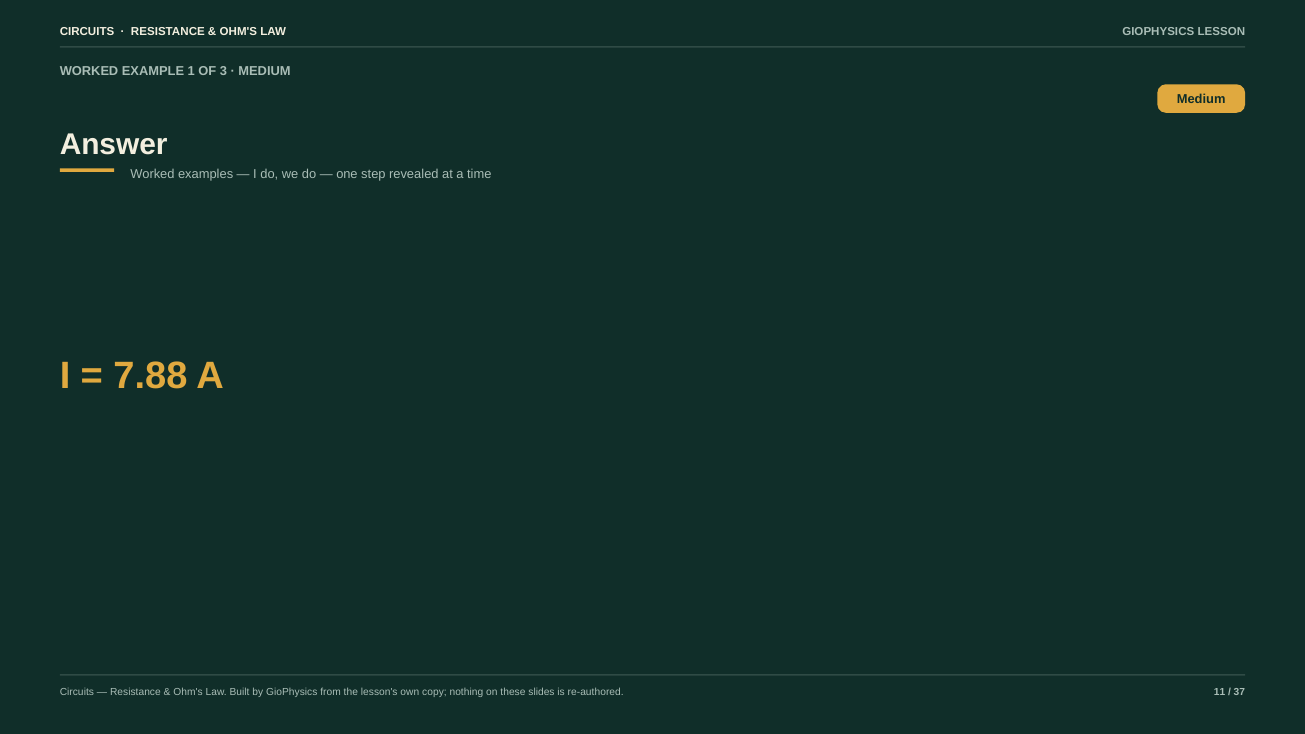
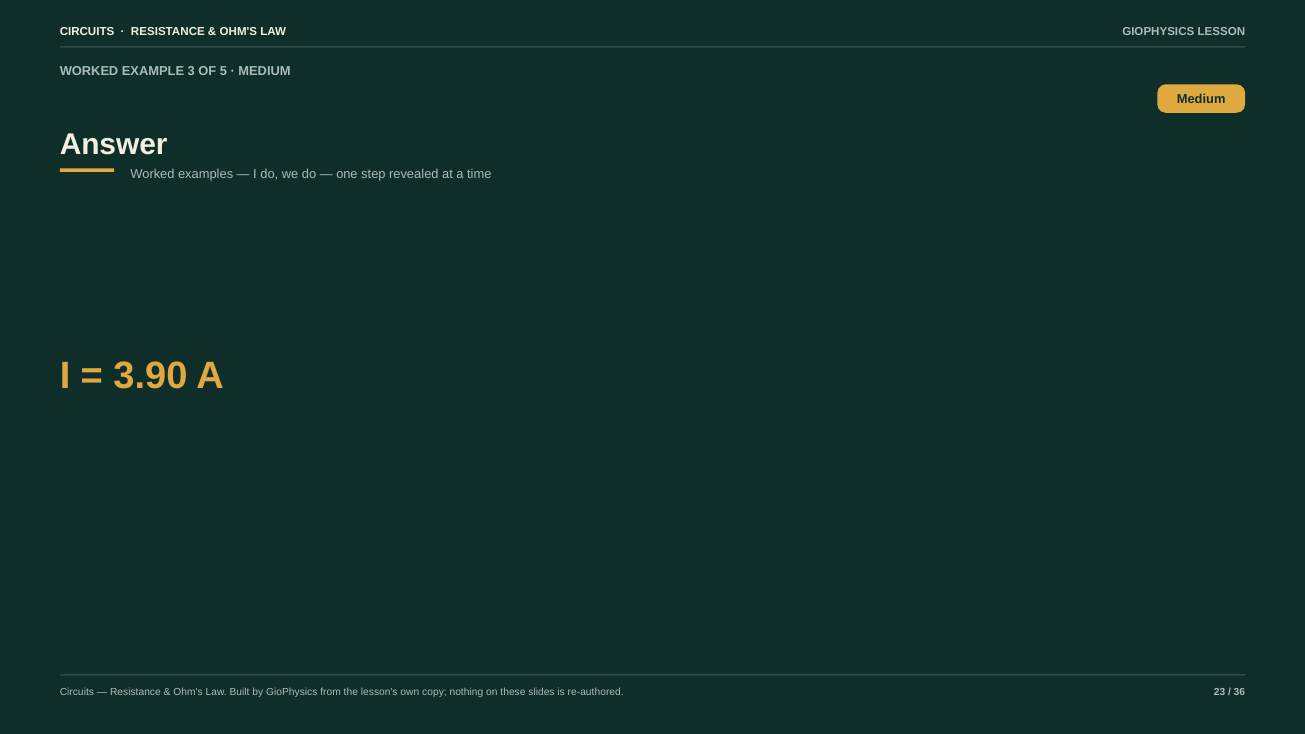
1: 1 -> 3 (191, 71)
3: 3 -> 5 (223, 71)
7.88: 7.88 -> 3.90 (150, 376)
11: 11 -> 23 (1220, 692)
37: 37 -> 36 (1239, 692)
